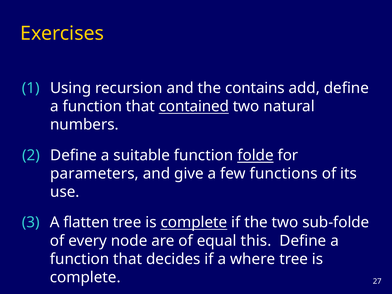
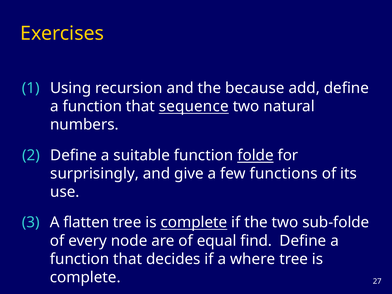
contains: contains -> because (255, 88)
contained: contained -> sequence (194, 106)
parameters: parameters -> surprisingly (95, 174)
this: this -> find (256, 241)
